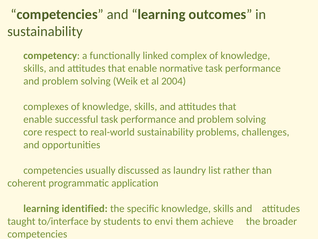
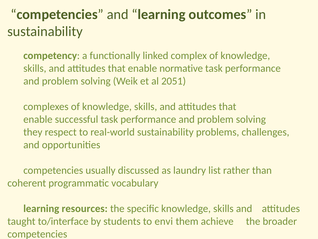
2004: 2004 -> 2051 (174, 81)
core: core -> they (33, 132)
application: application -> vocabulary (135, 183)
identified: identified -> resources (85, 208)
